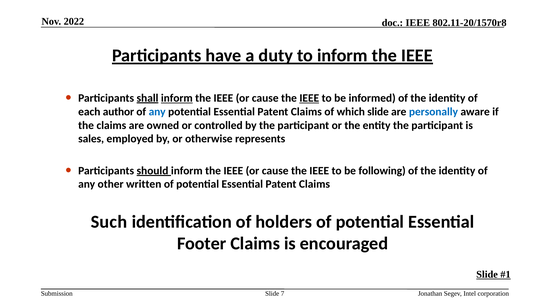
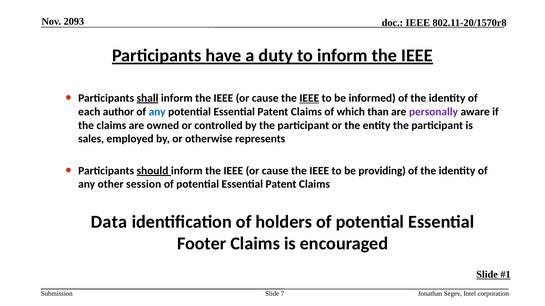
2022: 2022 -> 2093 (74, 22)
inform underline: present -> none (177, 98)
which slide: slide -> than (378, 112)
personally colour: blue -> purple (433, 112)
following: following -> providing (382, 171)
written: written -> session (144, 185)
Such: Such -> Data (109, 222)
